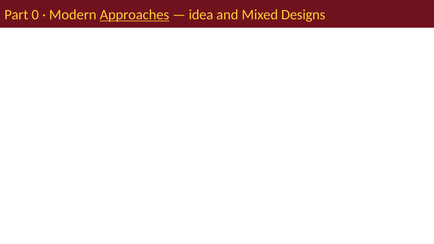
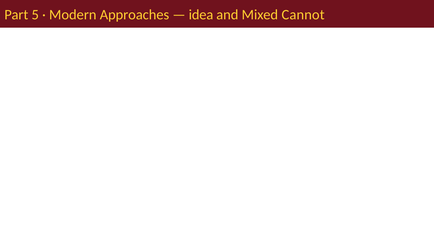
0: 0 -> 5 (35, 15)
Approaches underline: present -> none (134, 15)
Designs: Designs -> Cannot (303, 15)
